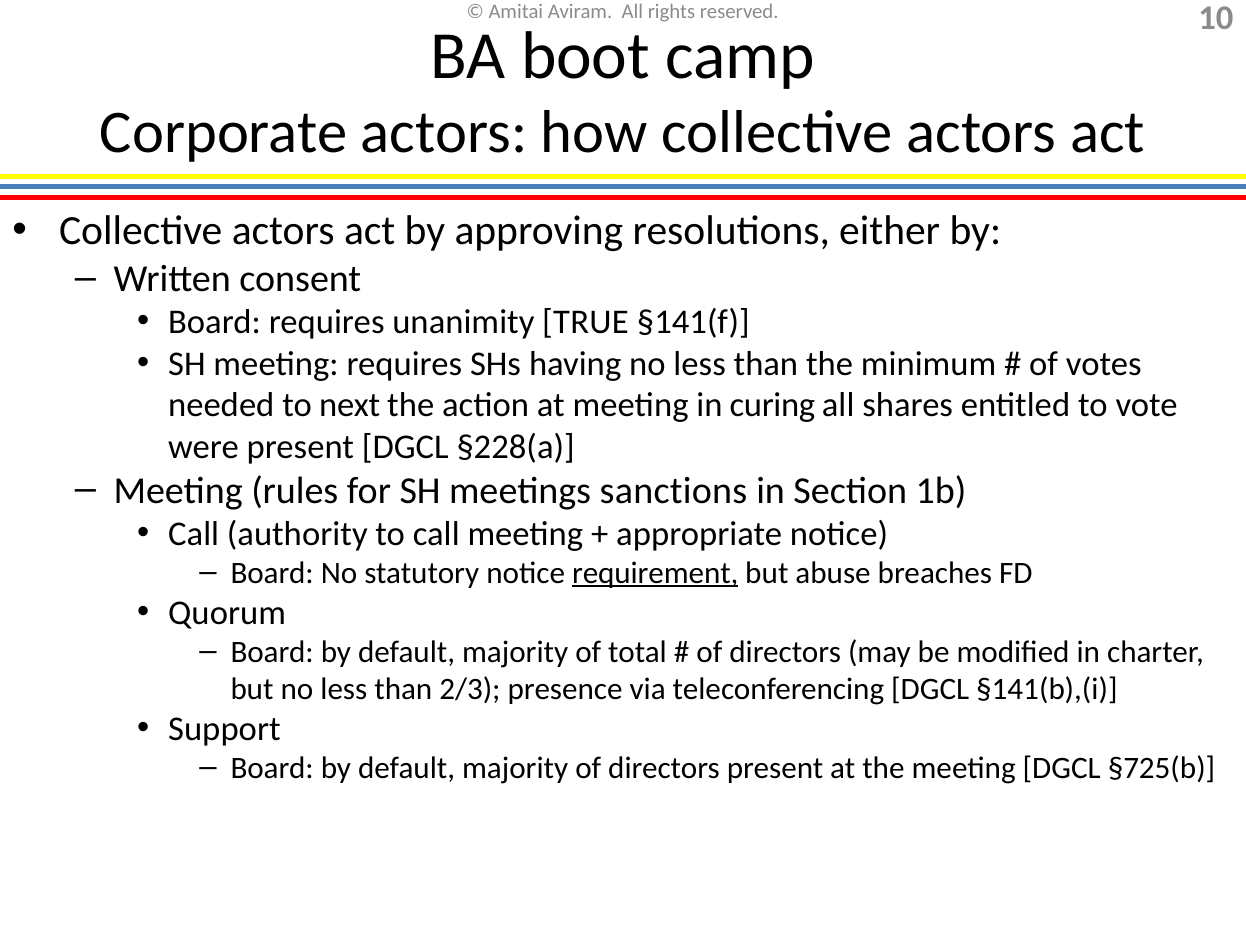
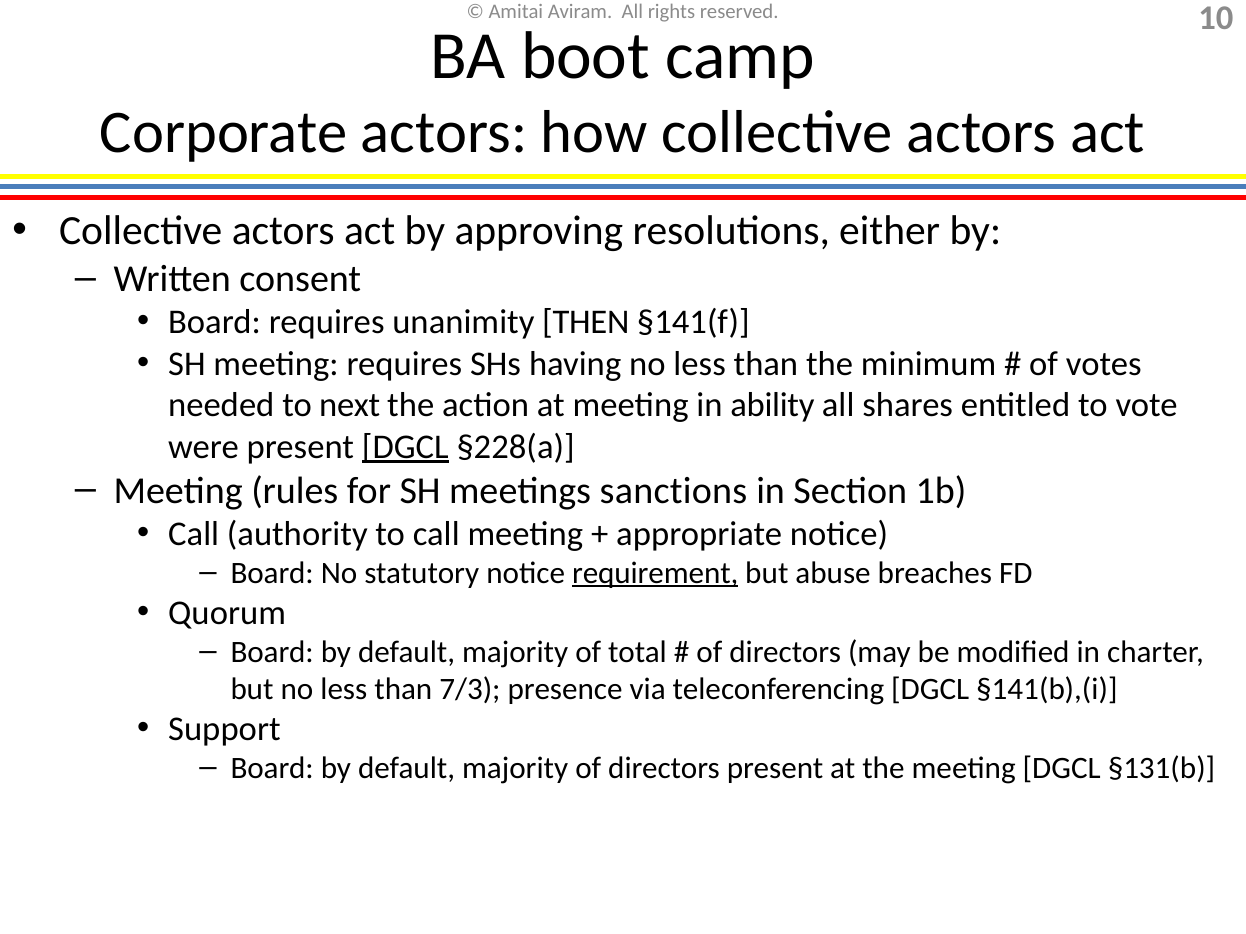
TRUE: TRUE -> THEN (586, 322)
curing: curing -> ability (772, 405)
DGCL underline: none -> present (405, 447)
2/3: 2/3 -> 7/3 (470, 690)
§725(b: §725(b -> §131(b (1161, 769)
